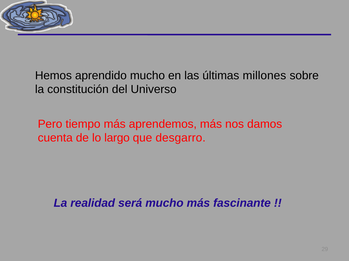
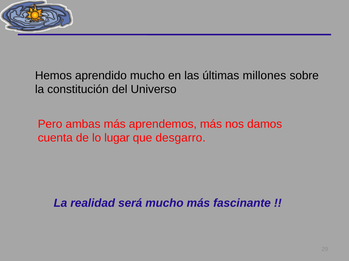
tiempo: tiempo -> ambas (83, 124)
largo: largo -> lugar (117, 138)
